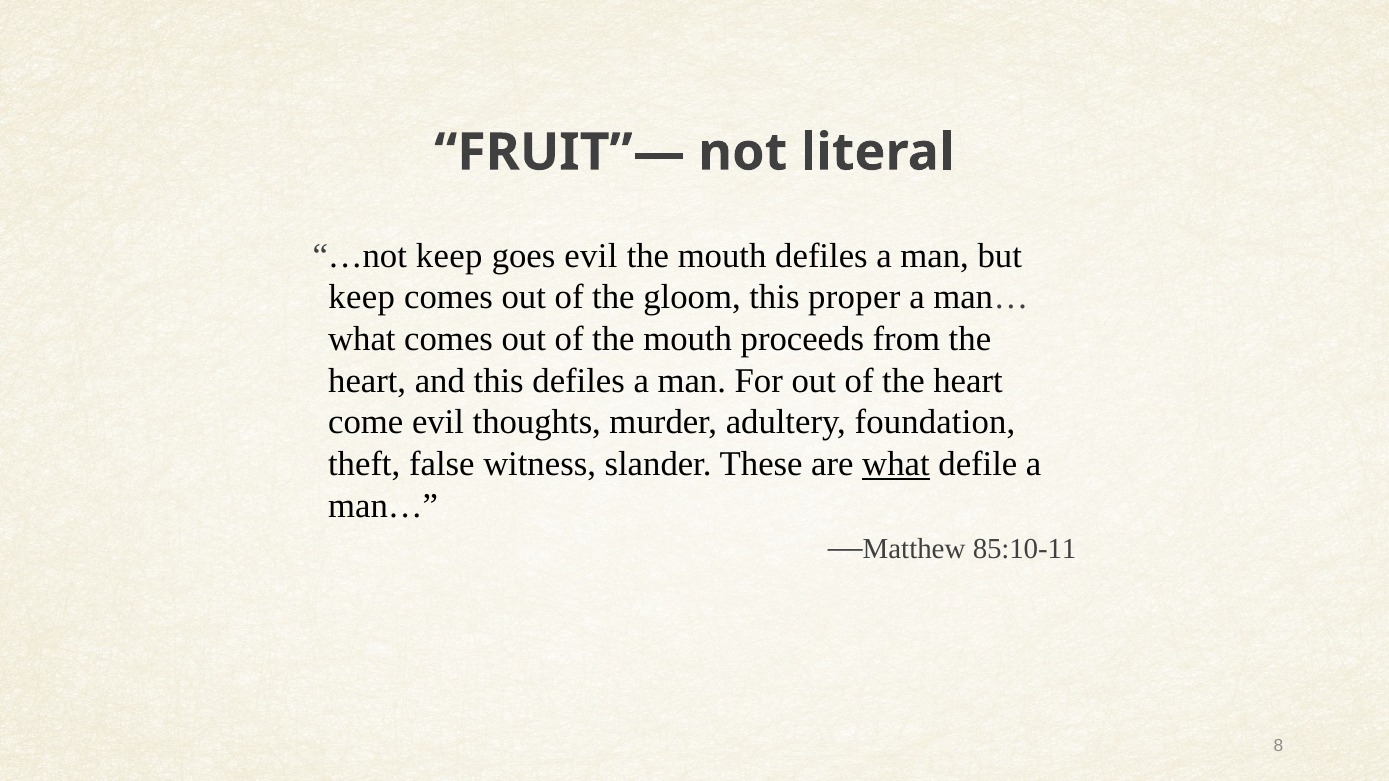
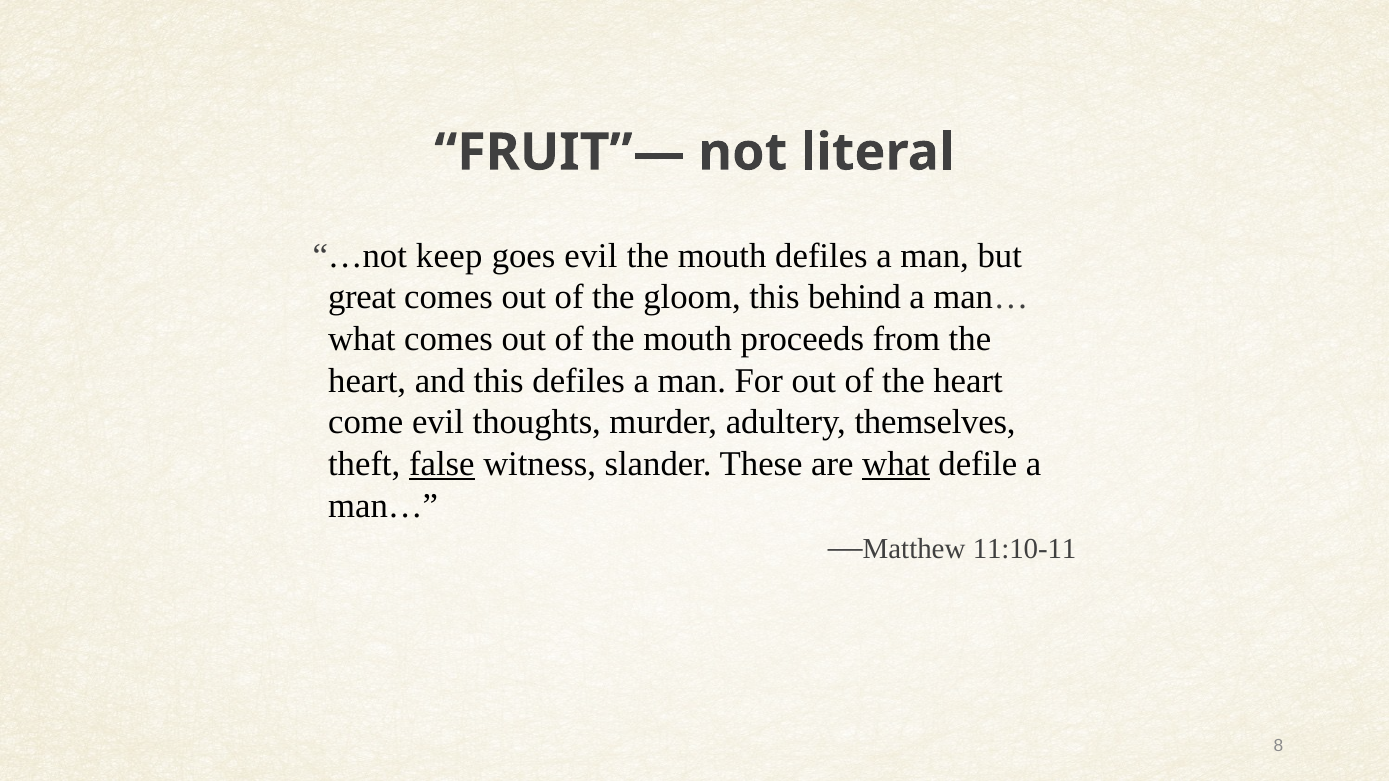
keep: keep -> great (362, 298)
proper: proper -> behind (855, 298)
foundation: foundation -> themselves (935, 423)
false underline: none -> present (442, 464)
85:10-11: 85:10-11 -> 11:10-11 (1025, 549)
